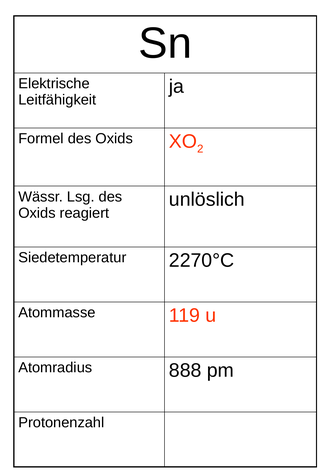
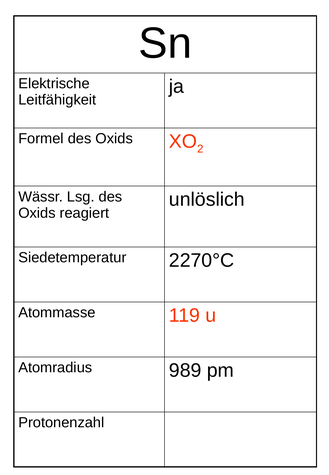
888: 888 -> 989 (185, 371)
